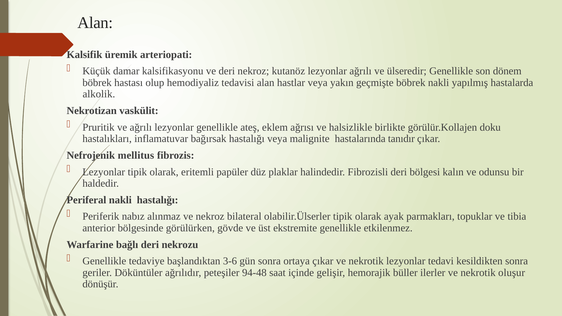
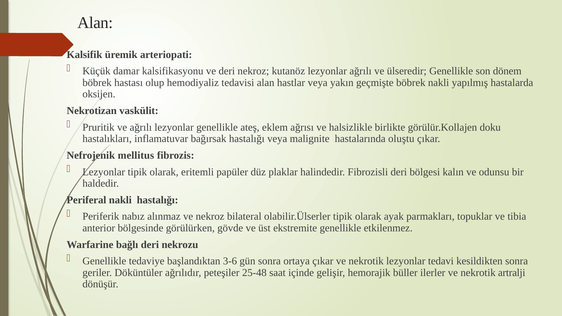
alkolik: alkolik -> oksijen (99, 94)
tanıdır: tanıdır -> oluştu (401, 139)
94-48: 94-48 -> 25-48 (254, 273)
oluşur: oluşur -> artralji (512, 273)
